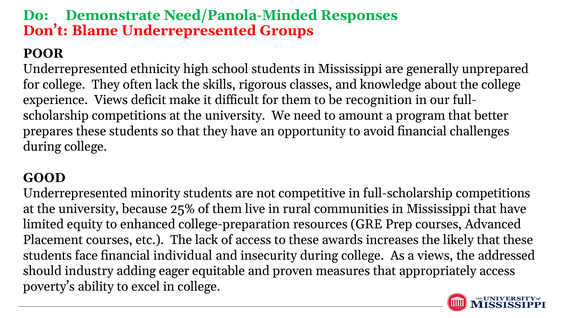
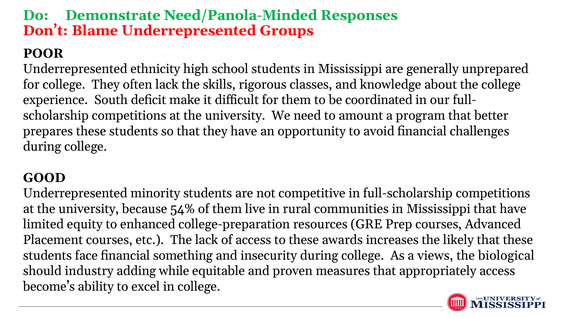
experience Views: Views -> South (111, 100)
recognition: recognition -> coordinated (379, 100)
25%: 25% -> 54% (183, 209)
individual: individual -> something (183, 255)
addressed: addressed -> biological (506, 255)
eager: eager -> while (174, 271)
poverty’s: poverty’s -> become’s (49, 286)
